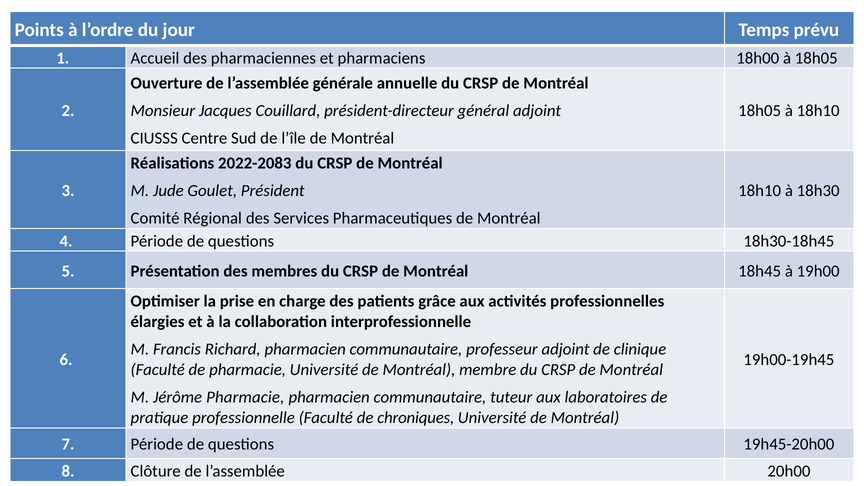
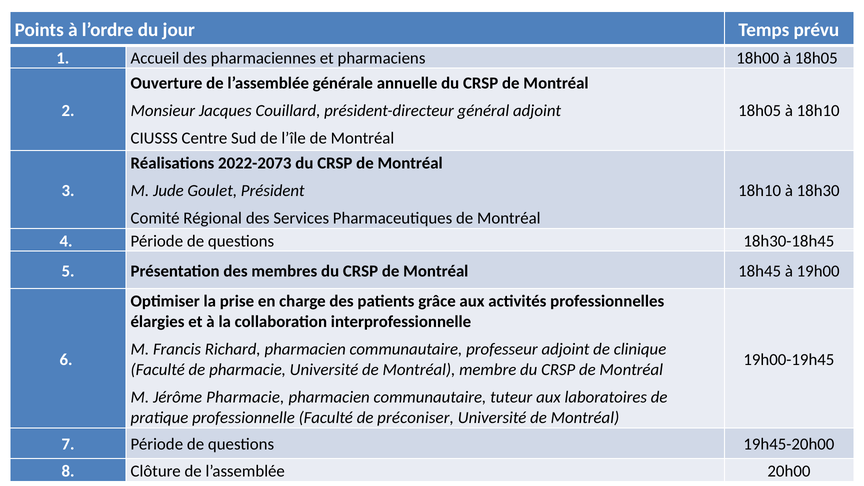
2022-2083: 2022-2083 -> 2022-2073 (255, 163)
chroniques: chroniques -> préconiser (416, 418)
